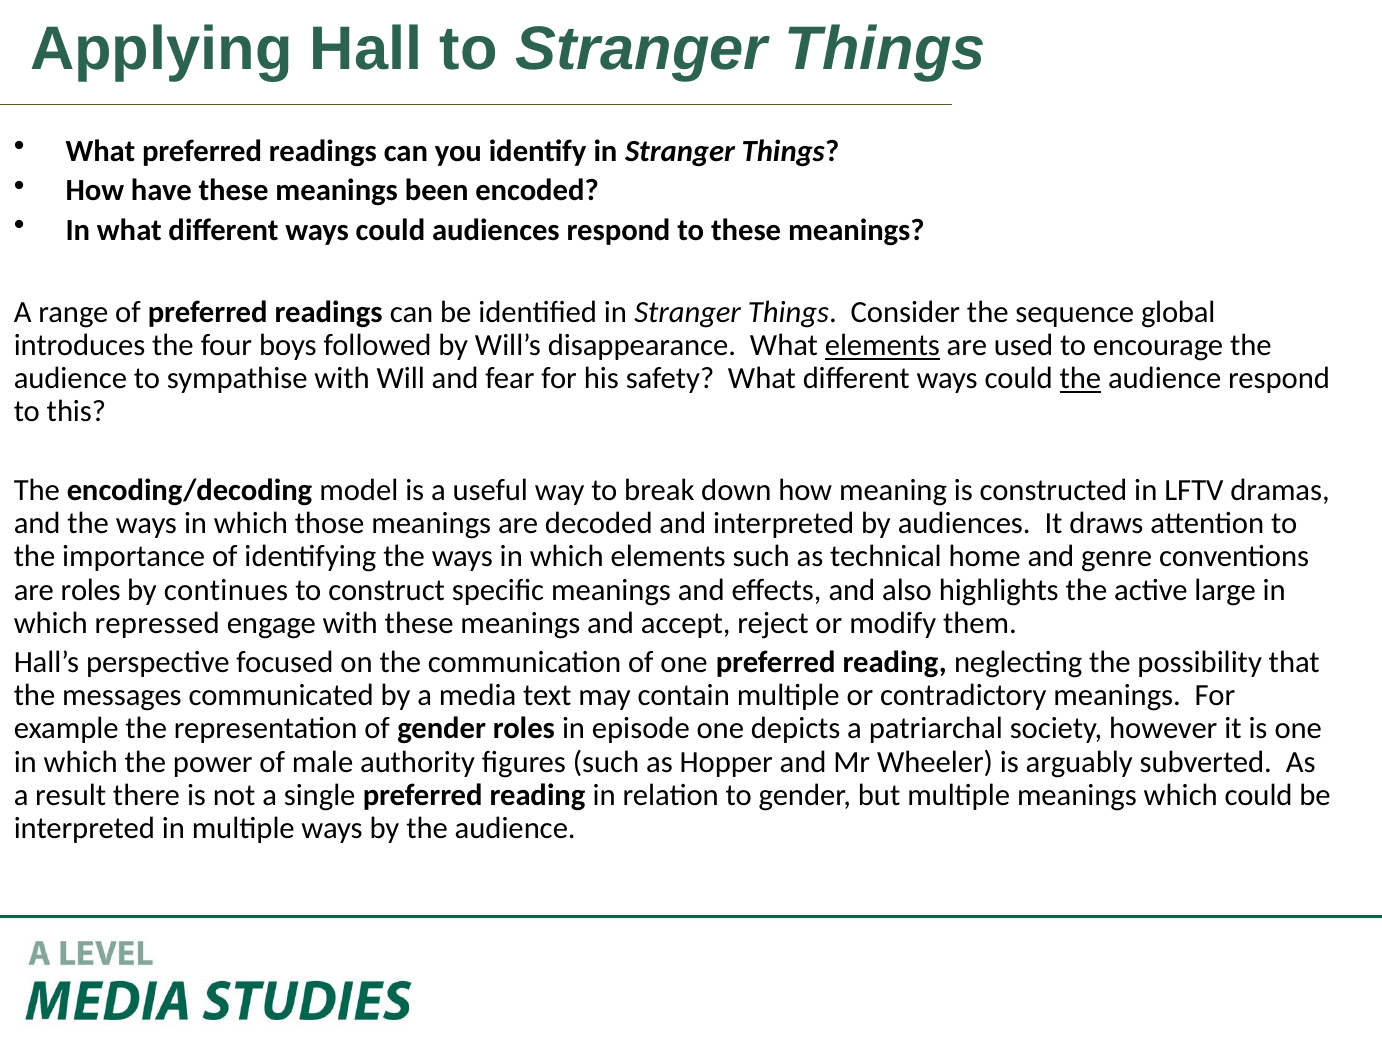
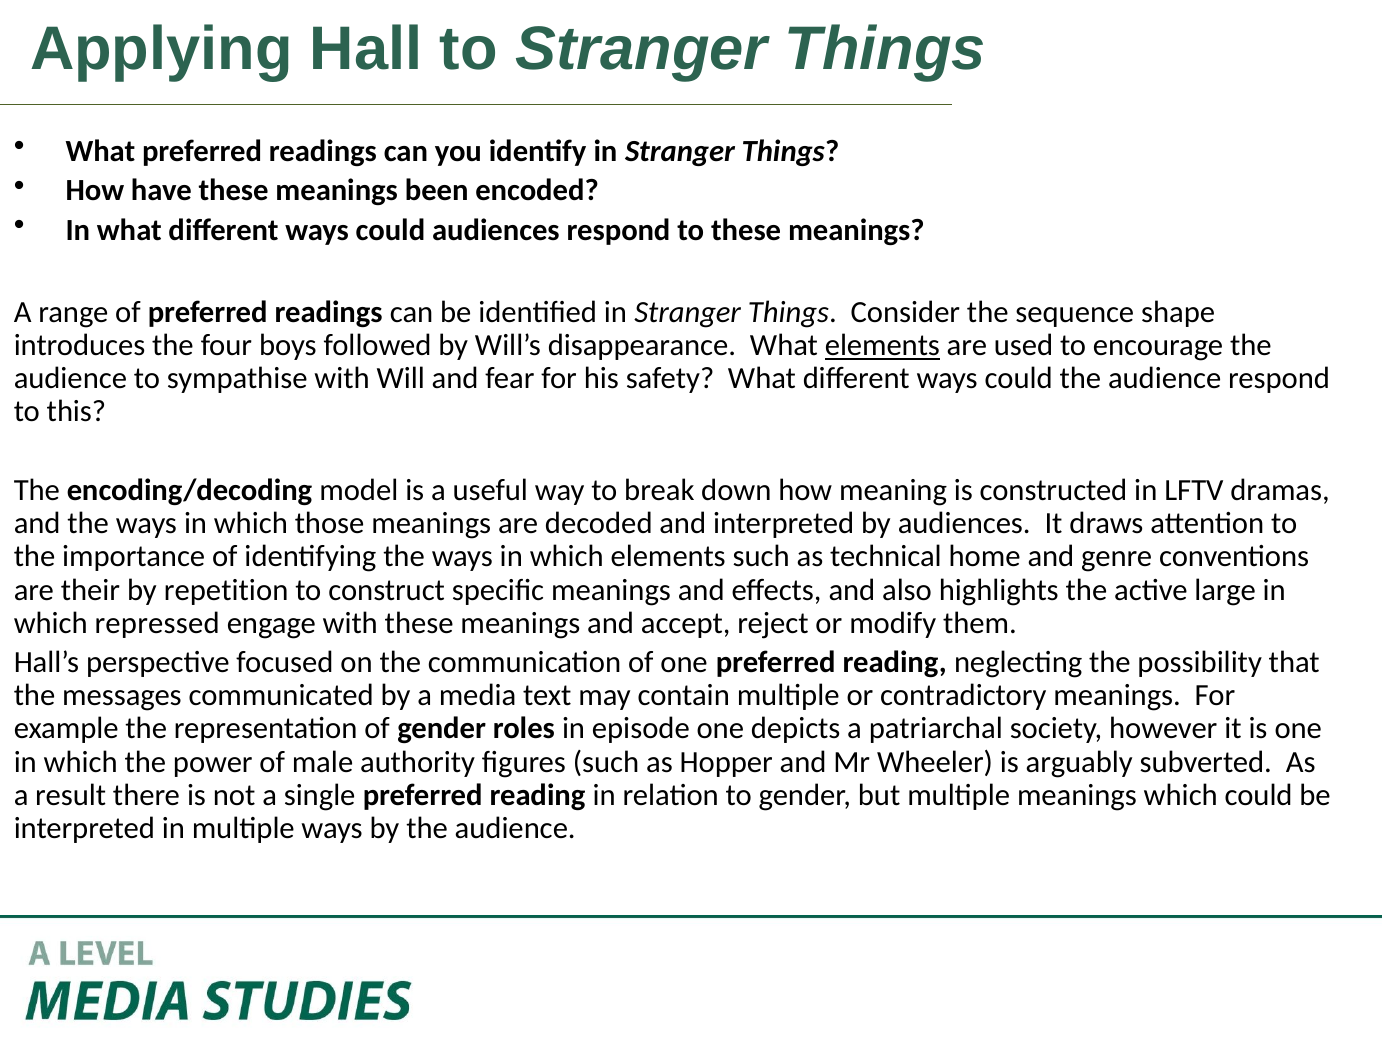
global: global -> shape (1178, 312)
the underline: present -> none (1080, 378)
are roles: roles -> their (90, 590)
continues: continues -> repetition (226, 590)
